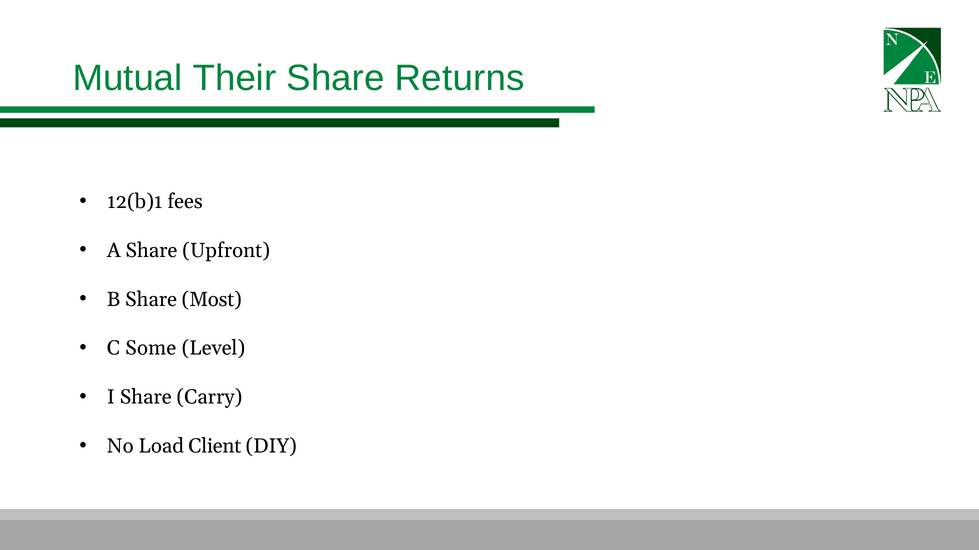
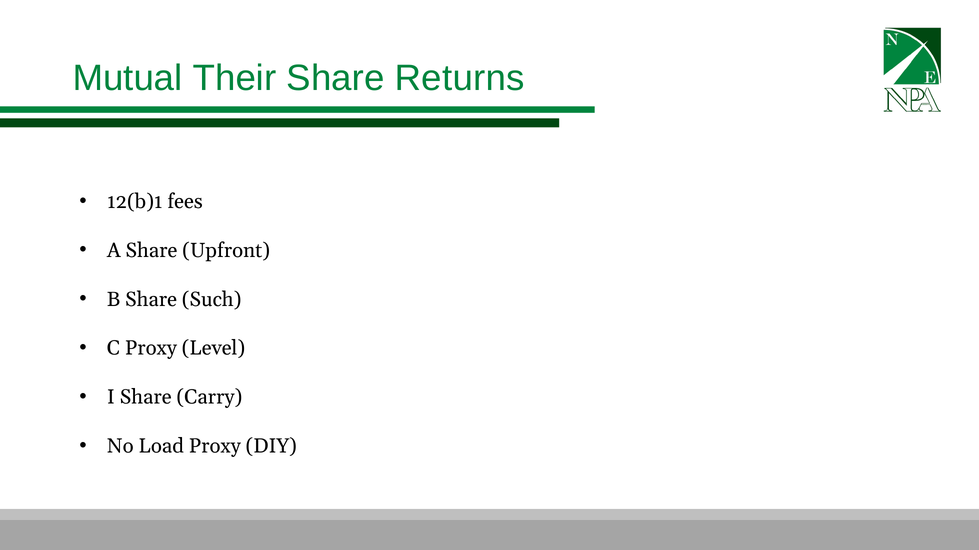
Most: Most -> Such (212, 300)
C Some: Some -> Proxy (151, 349)
Load Client: Client -> Proxy (215, 447)
